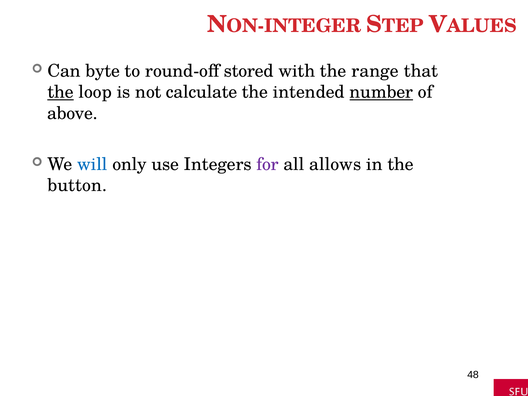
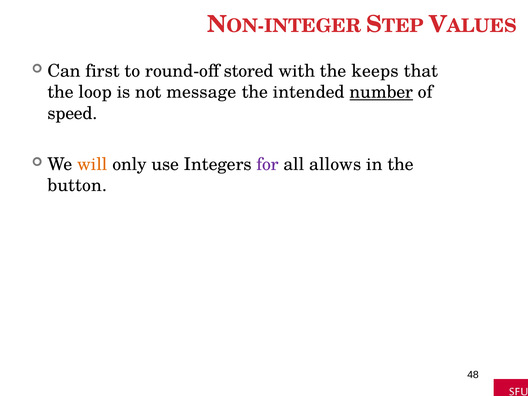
byte: byte -> first (103, 71)
range: range -> keeps (375, 71)
the underline: present -> none (61, 92)
calculate: calculate -> message (201, 92)
above: above -> speed (72, 113)
will colour: blue -> orange (92, 164)
